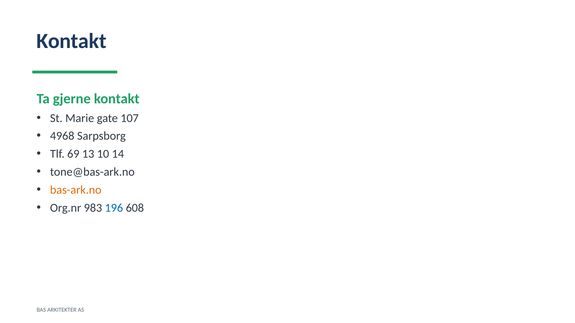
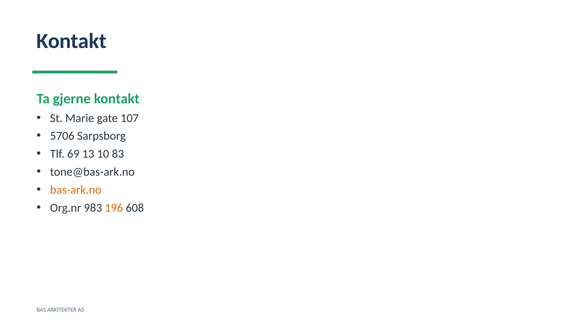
4968: 4968 -> 5706 (62, 136)
14: 14 -> 83 (118, 154)
196 colour: blue -> orange (114, 208)
